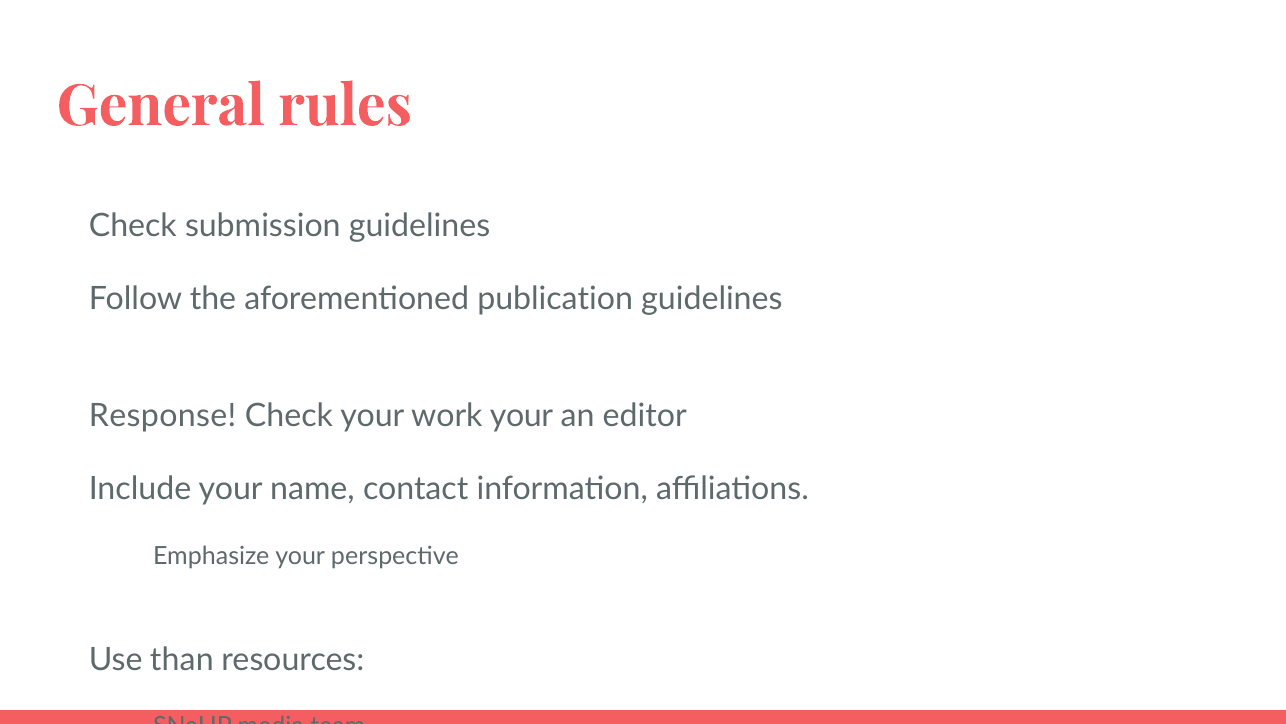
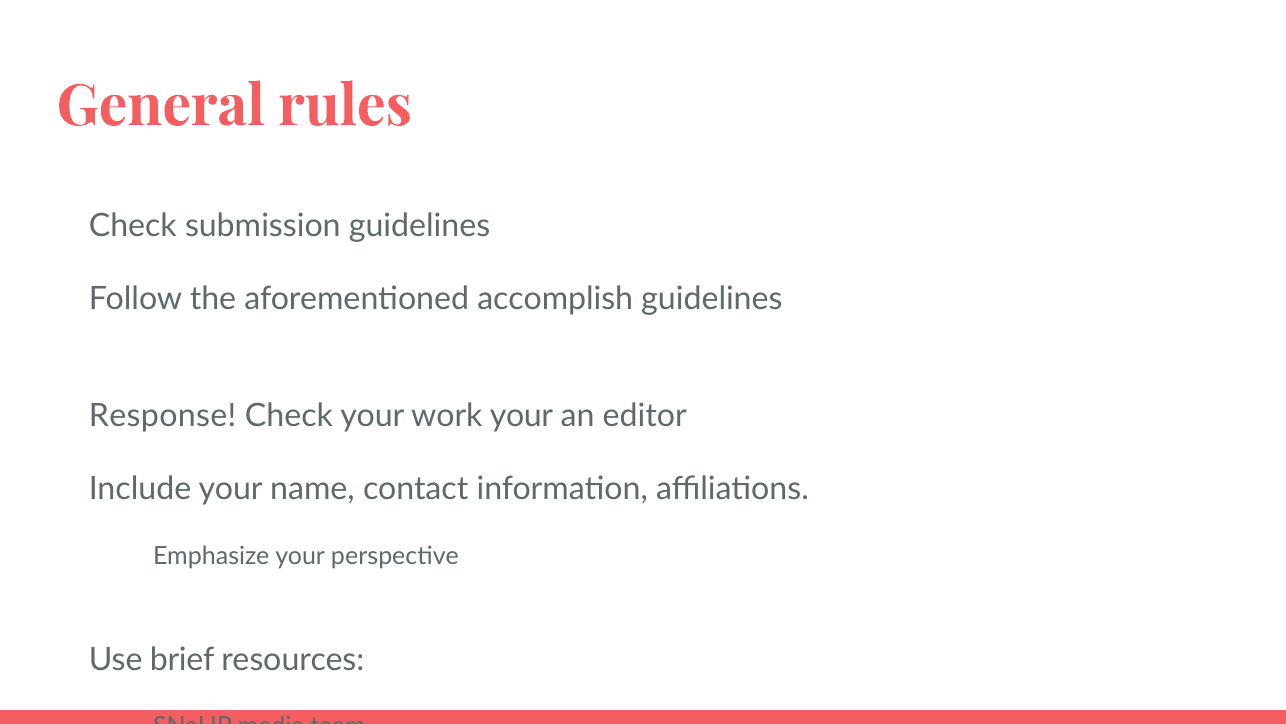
publication: publication -> accomplish (555, 298)
than: than -> brief (182, 659)
